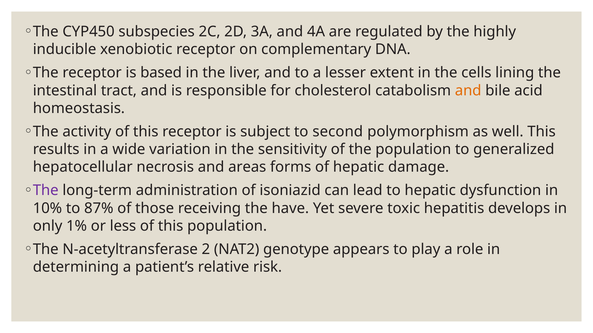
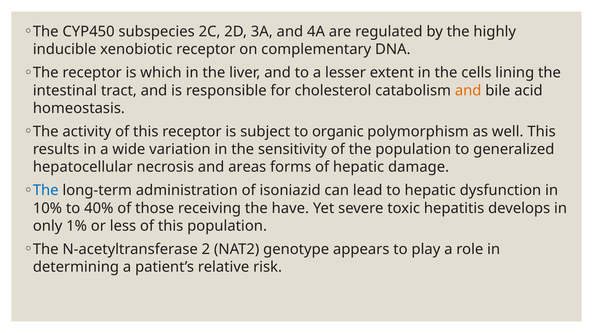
based: based -> which (161, 73)
second: second -> organic (338, 132)
The colour: purple -> blue (46, 191)
87%: 87% -> 40% (99, 208)
